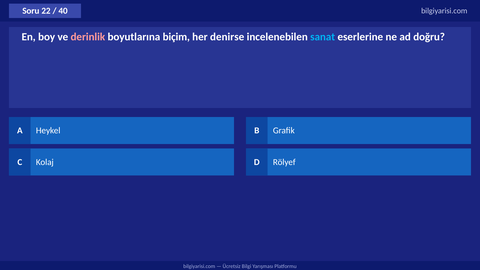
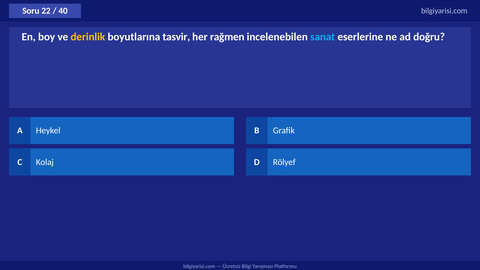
derinlik colour: pink -> yellow (88, 37)
biçim: biçim -> tasvir (176, 37)
denirse: denirse -> rağmen (227, 37)
